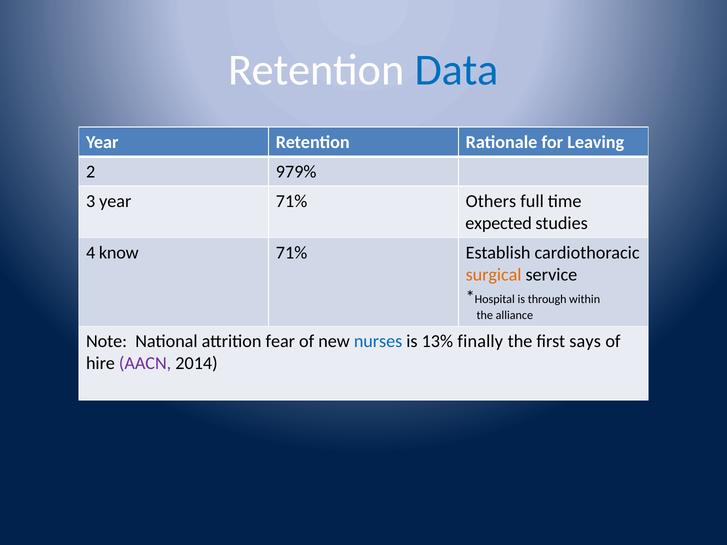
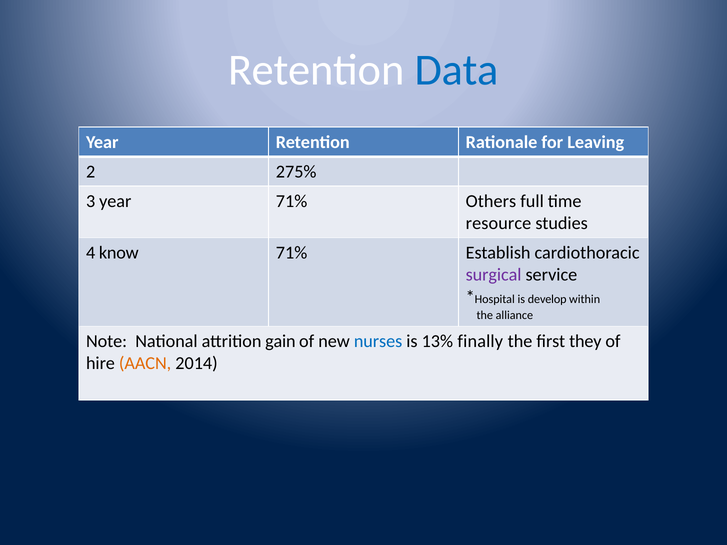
979%: 979% -> 275% (296, 172)
expected: expected -> resource (498, 223)
surgical colour: orange -> purple (494, 275)
through: through -> develop (547, 299)
fear: fear -> gain (280, 341)
says: says -> they (585, 341)
AACN colour: purple -> orange (145, 364)
